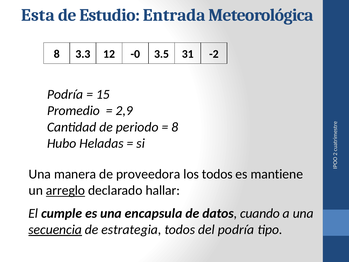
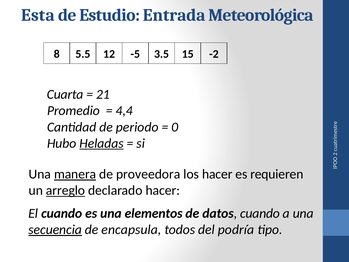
3.3: 3.3 -> 5.5 (83, 54)
-0: -0 -> -5 (135, 54)
31: 31 -> 15 (188, 54)
Podría: Podría -> Cuarta (65, 94)
15: 15 -> 21 (103, 94)
2,9: 2,9 -> 4,4 (124, 111)
8: 8 -> 0 (175, 127)
Heladas underline: none -> present (102, 143)
manera underline: none -> present (75, 174)
los todos: todos -> hacer (217, 174)
mantiene: mantiene -> requieren (277, 174)
declarado hallar: hallar -> hacer (163, 190)
El cumple: cumple -> cuando (62, 213)
encapsula: encapsula -> elementos (154, 213)
estrategia: estrategia -> encapsula (131, 229)
